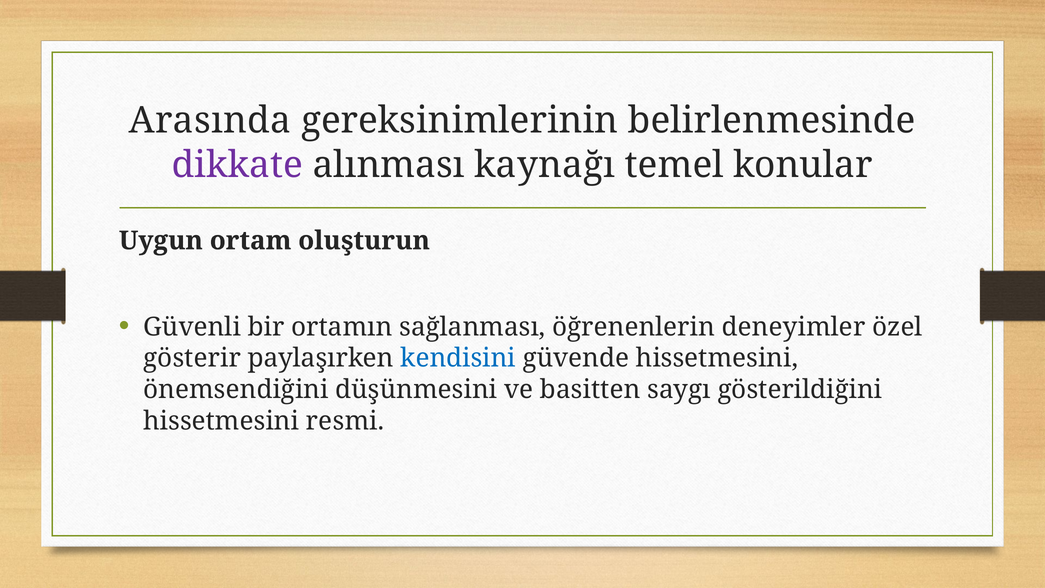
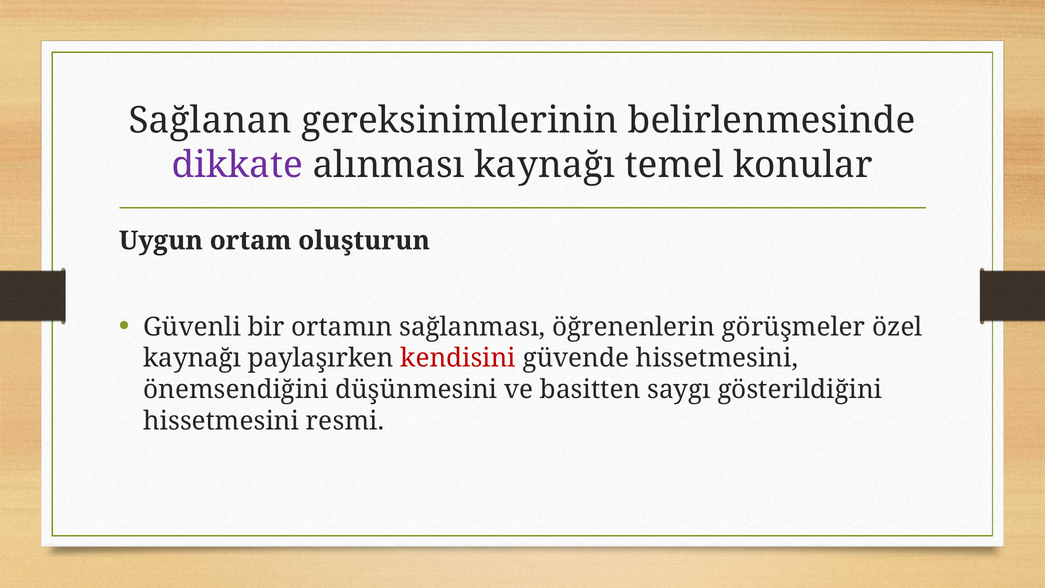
Arasında: Arasında -> Sağlanan (210, 120)
deneyimler: deneyimler -> görüşmeler (794, 327)
gösterir: gösterir -> kaynağı (192, 358)
kendisini colour: blue -> red (458, 358)
